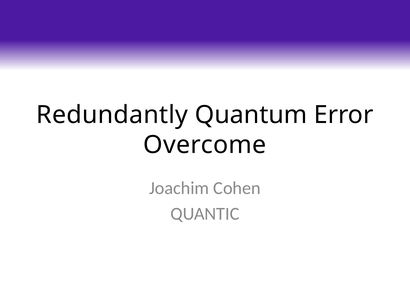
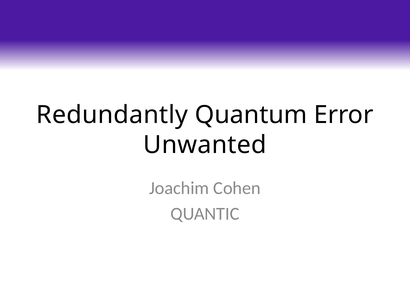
Overcome: Overcome -> Unwanted (205, 145)
